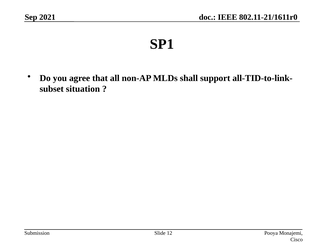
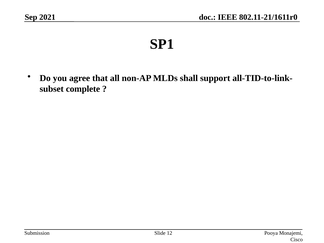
situation: situation -> complete (83, 89)
